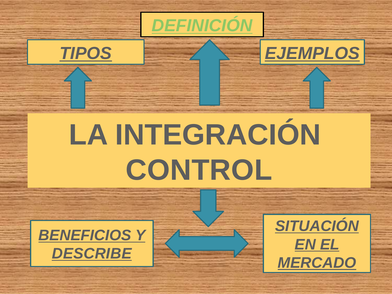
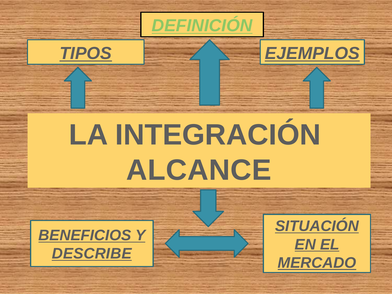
CONTROL: CONTROL -> ALCANCE (199, 170)
